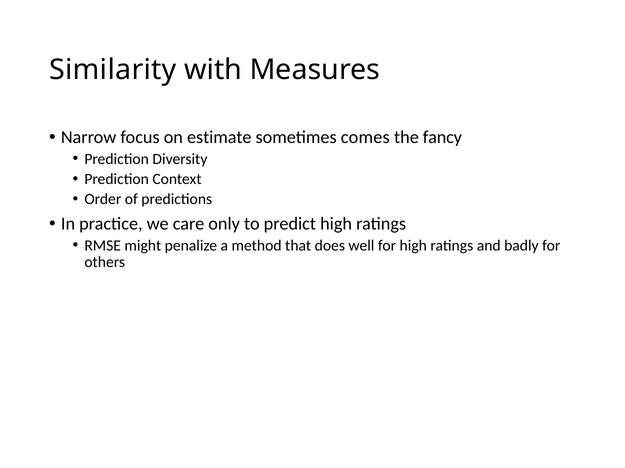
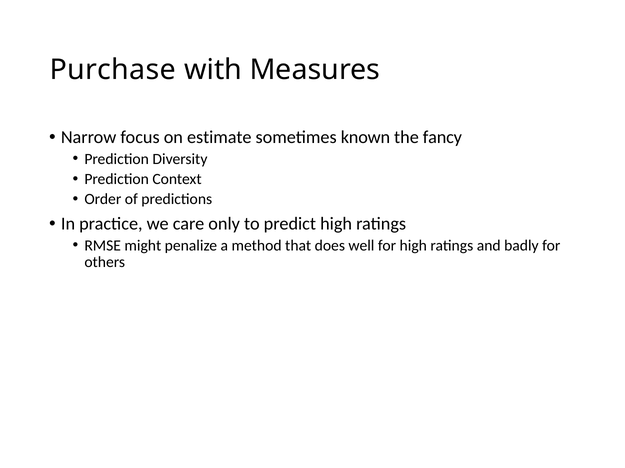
Similarity: Similarity -> Purchase (113, 70)
comes: comes -> known (365, 138)
